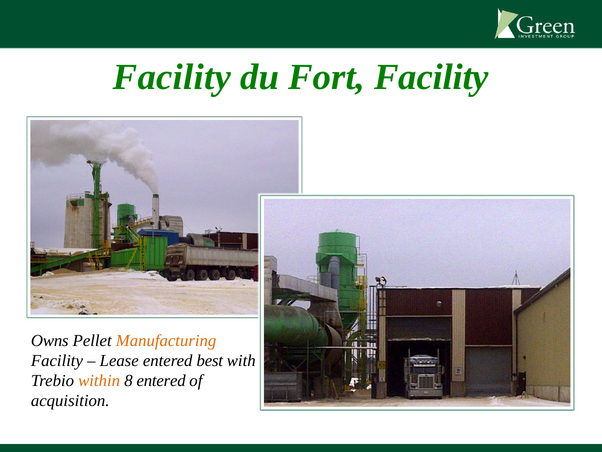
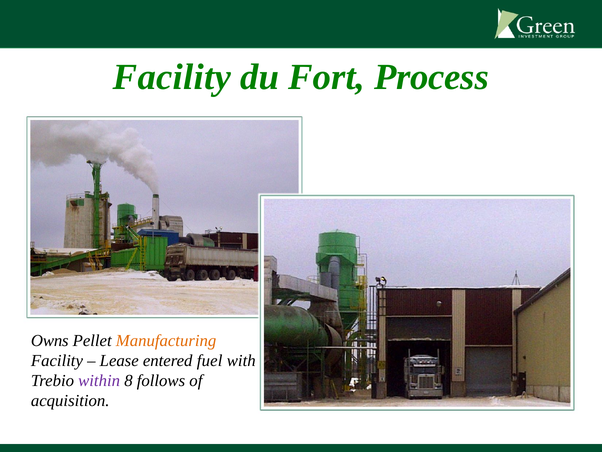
Fort Facility: Facility -> Process (432, 77)
best: best -> fuel (210, 360)
within colour: orange -> purple (99, 380)
8 entered: entered -> follows (161, 380)
